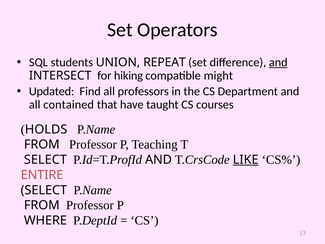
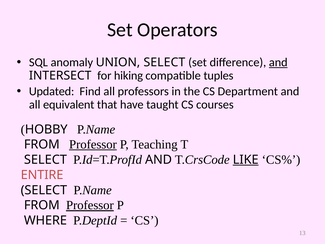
students: students -> anomaly (72, 62)
UNION REPEAT: REPEAT -> SELECT (164, 62)
might: might -> tuples (218, 75)
contained: contained -> equivalent (69, 104)
HOLDS: HOLDS -> HOBBY (46, 129)
Professor underline: none -> present (93, 144)
Professor underline: none -> present (90, 205)
